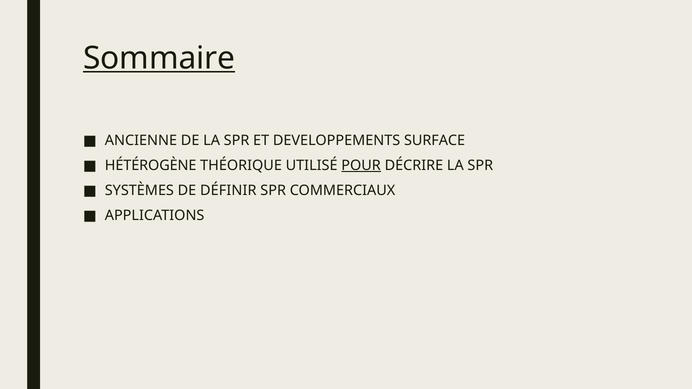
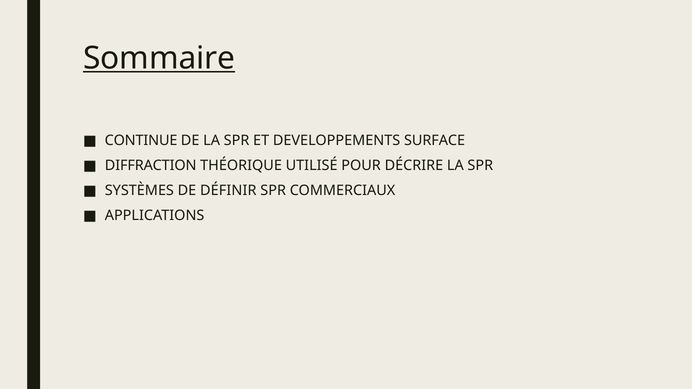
ANCIENNE: ANCIENNE -> CONTINUE (141, 141)
HÉTÉROGÈNE: HÉTÉROGÈNE -> DIFFRACTION (151, 166)
POUR underline: present -> none (361, 166)
